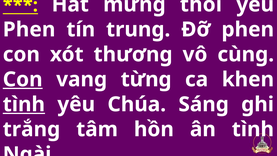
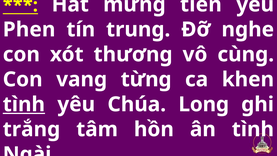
thôi: thôi -> tiến (201, 5)
Đỡ phen: phen -> nghe (248, 29)
Con underline: present -> none (23, 79)
Sáng: Sáng -> Long (204, 104)
